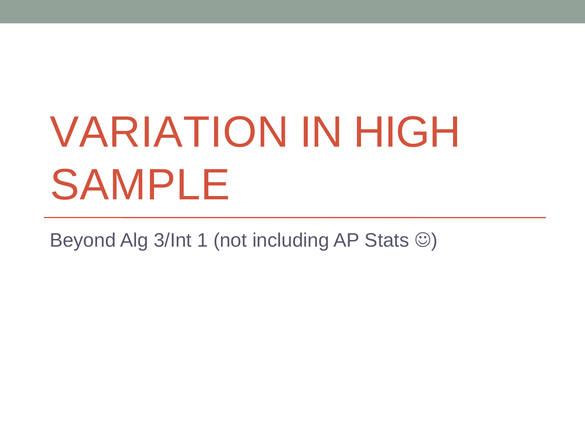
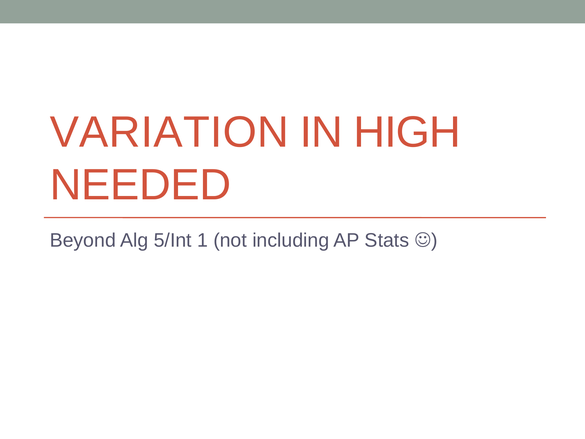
SAMPLE: SAMPLE -> NEEDED (140, 185)
3/Int: 3/Int -> 5/Int (173, 240)
